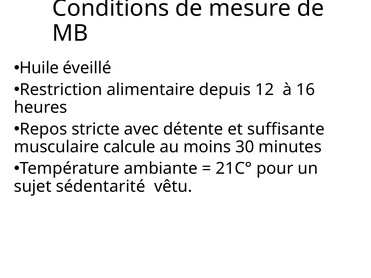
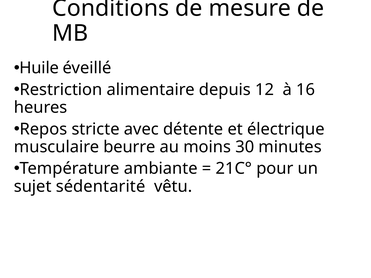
suffisante: suffisante -> électrique (286, 129)
calcule: calcule -> beurre (129, 147)
